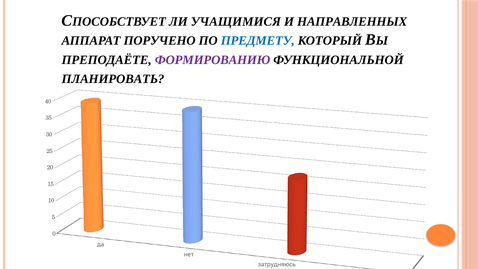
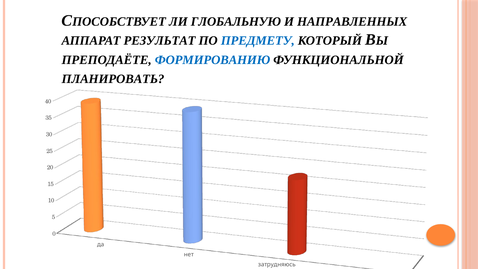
УЧАЩИМИСЯ: УЧАЩИМИСЯ -> ГЛОБАЛЬНУЮ (236, 22)
ПОРУЧЕНО: ПОРУЧЕНО -> РЕЗУЛЬТАТ (160, 41)
ФОРМИРОВАНИЮ colour: purple -> blue (213, 60)
